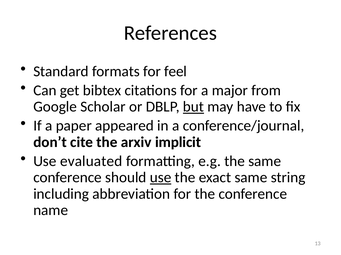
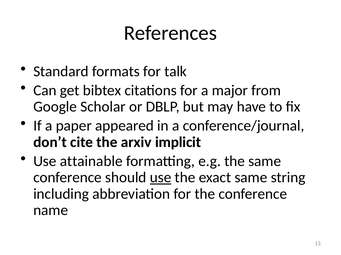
feel: feel -> talk (176, 72)
but underline: present -> none (193, 107)
evaluated: evaluated -> attainable (91, 162)
